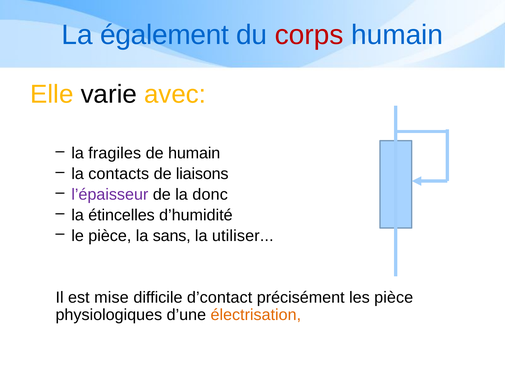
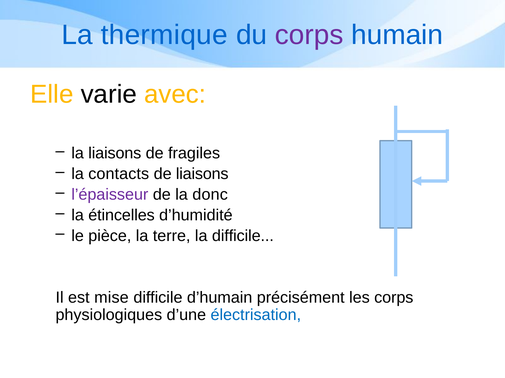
également: également -> thermique (164, 35)
corps colour: red -> purple (309, 35)
la fragiles: fragiles -> liaisons (115, 154)
de humain: humain -> fragiles (194, 154)
sans: sans -> terre (172, 236)
la utiliser: utiliser -> difficile (243, 236)
d’contact: d’contact -> d’humain (220, 298)
les pièce: pièce -> corps (394, 298)
électrisation colour: orange -> blue (256, 315)
